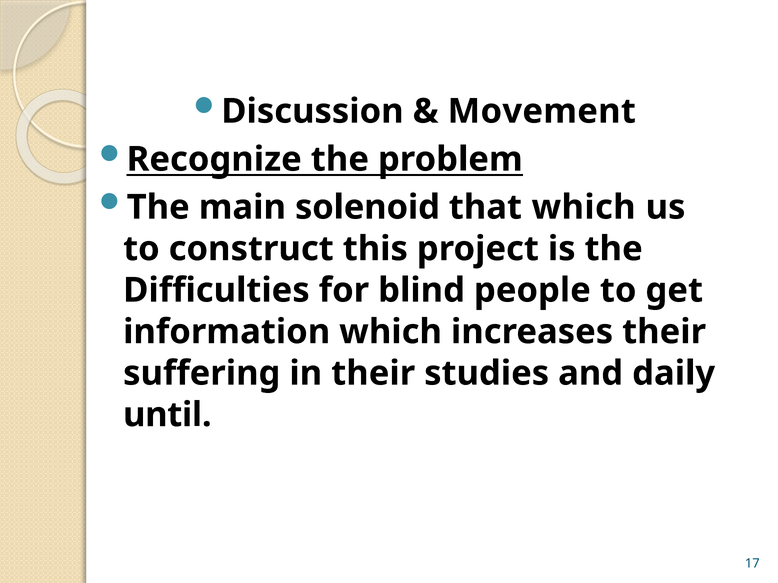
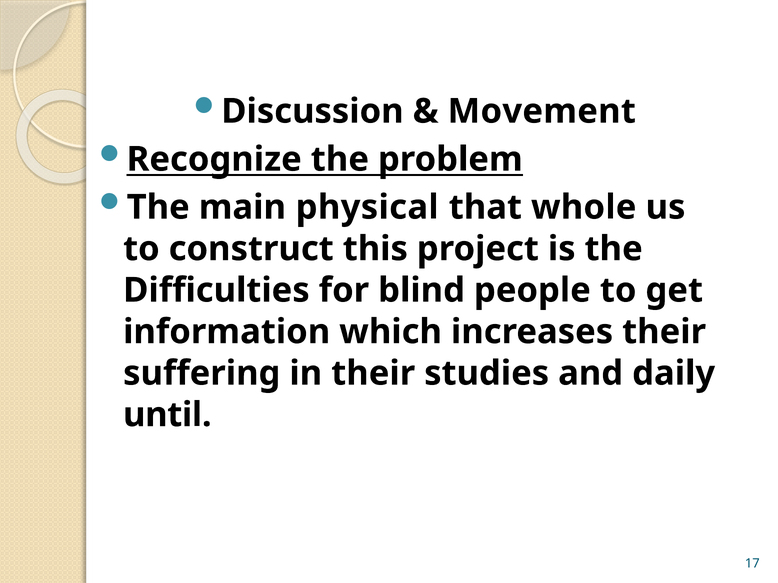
solenoid: solenoid -> physical (367, 207)
that which: which -> whole (584, 207)
